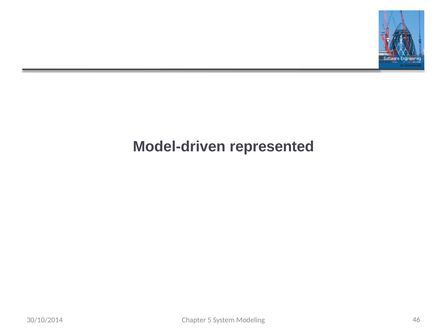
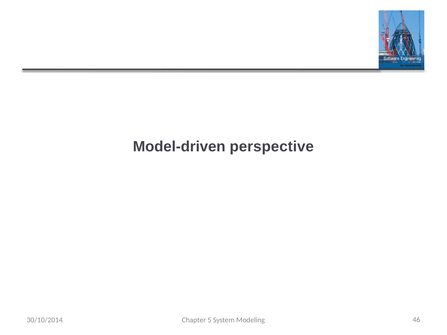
represented: represented -> perspective (272, 147)
